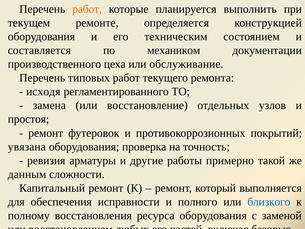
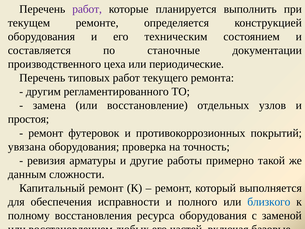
работ colour: orange -> purple (87, 9)
механиком: механиком -> станочные (174, 50)
обслуживание: обслуживание -> периодические (187, 64)
исходя: исходя -> другим (43, 92)
